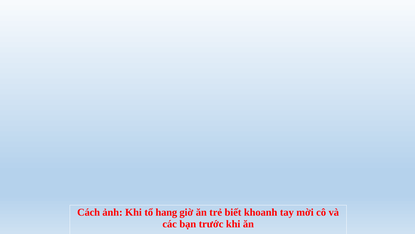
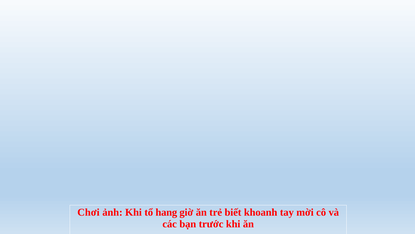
Cách: Cách -> Chơi (88, 212)
